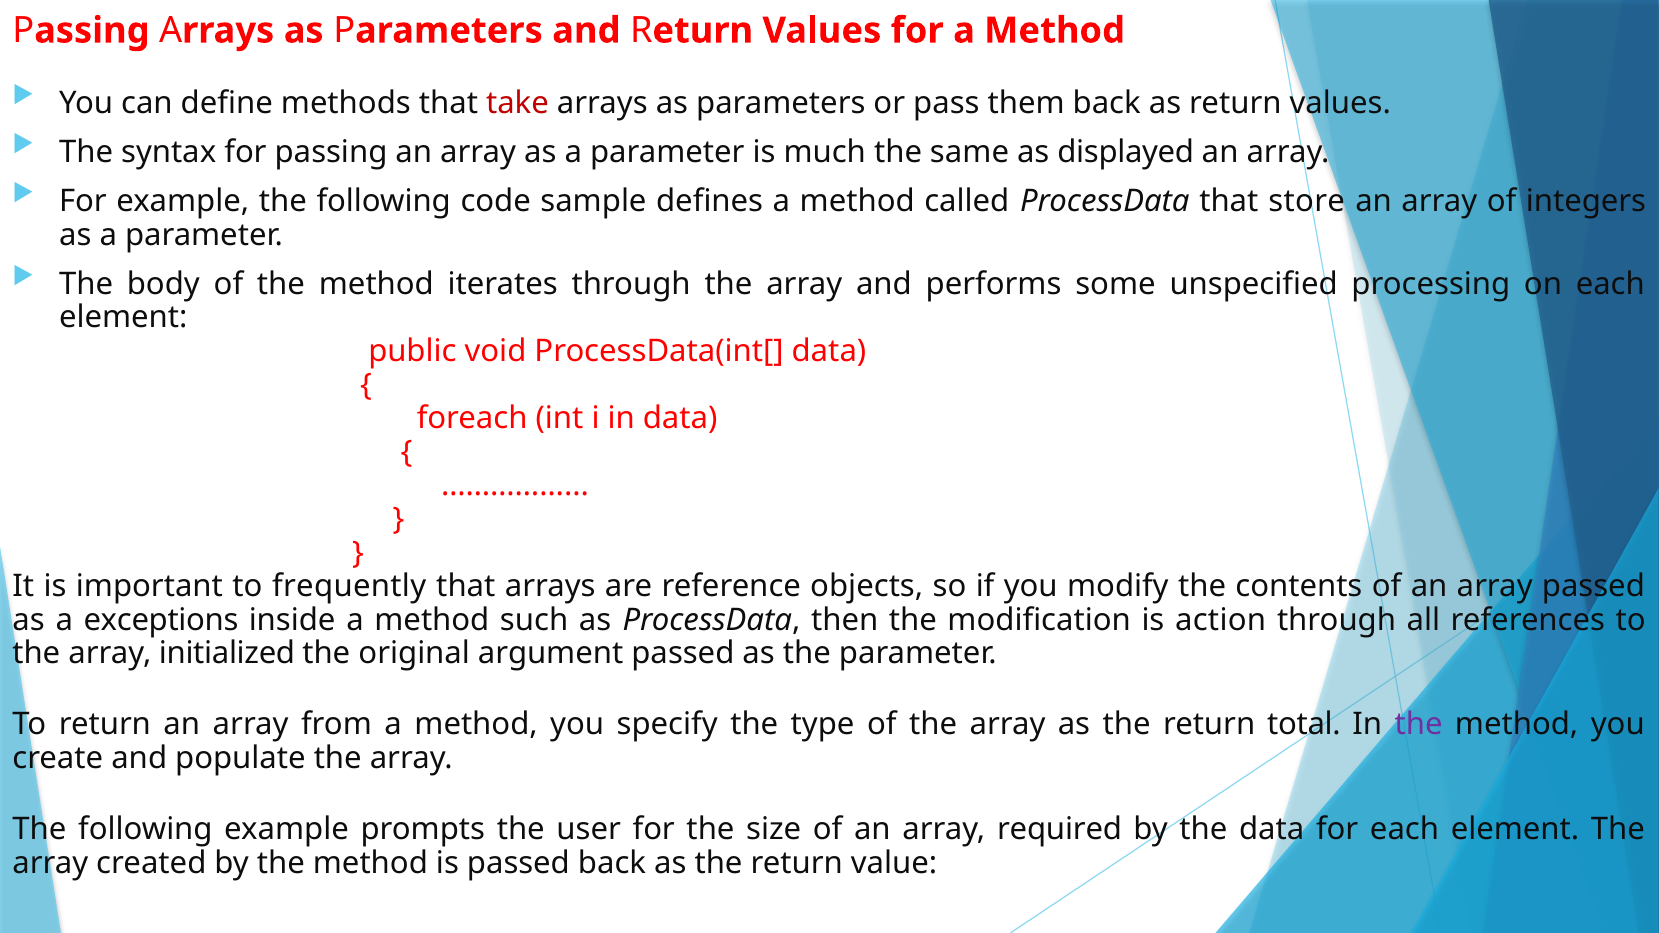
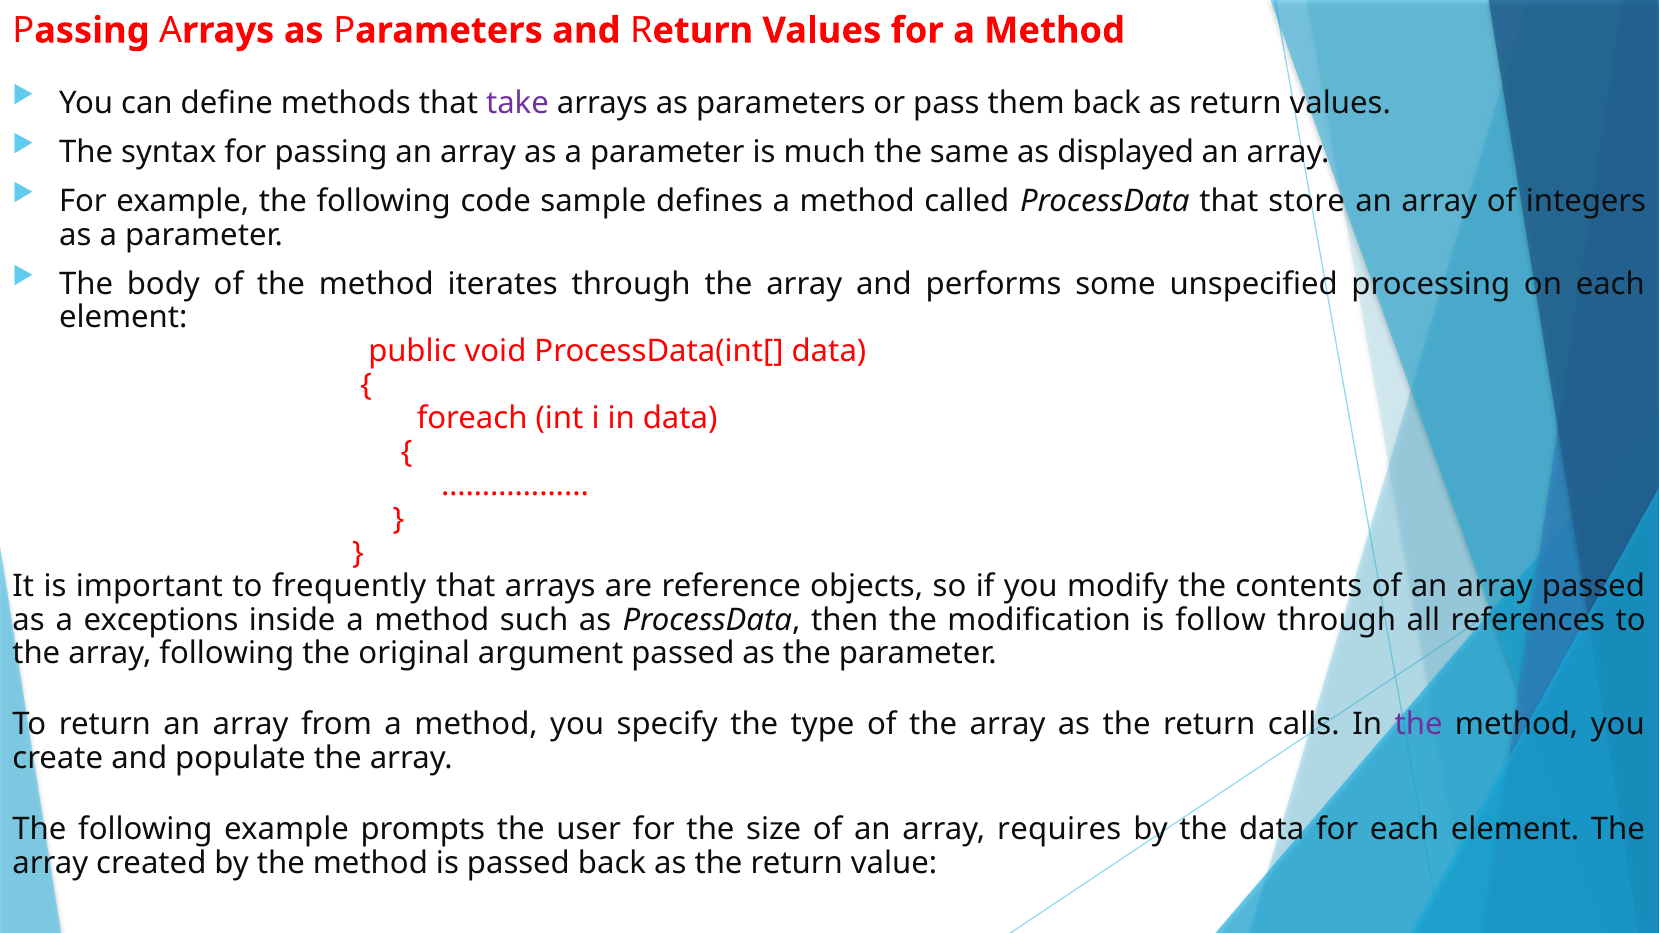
take colour: red -> purple (517, 103)
action: action -> follow (1221, 620)
array initialized: initialized -> following (227, 654)
total: total -> calls (1304, 725)
required: required -> requires (1059, 829)
